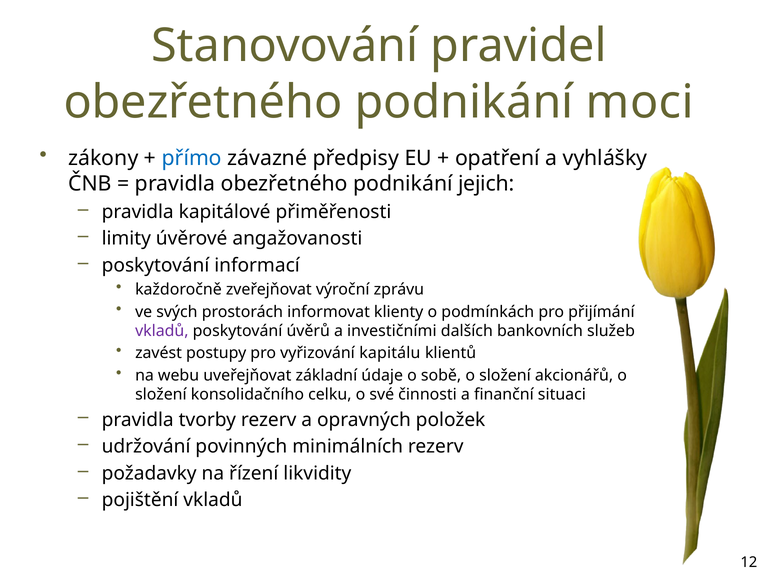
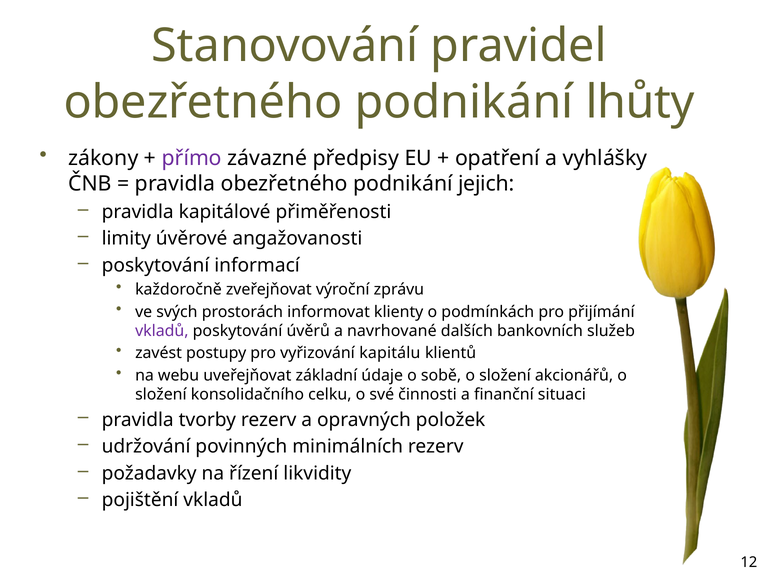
moci: moci -> lhůty (640, 102)
přímo colour: blue -> purple (192, 158)
investičními: investičními -> navrhované (392, 331)
